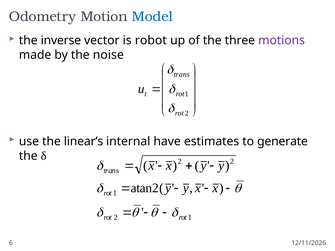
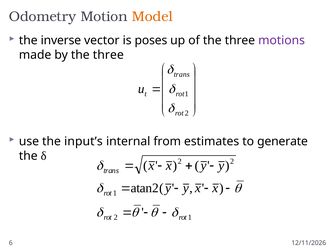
Model colour: blue -> orange (152, 17)
robot: robot -> poses (151, 40)
by the noise: noise -> three (108, 55)
linear’s: linear’s -> input’s (83, 141)
have: have -> from (167, 141)
